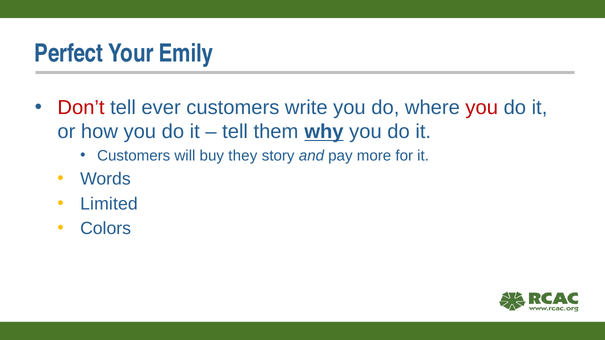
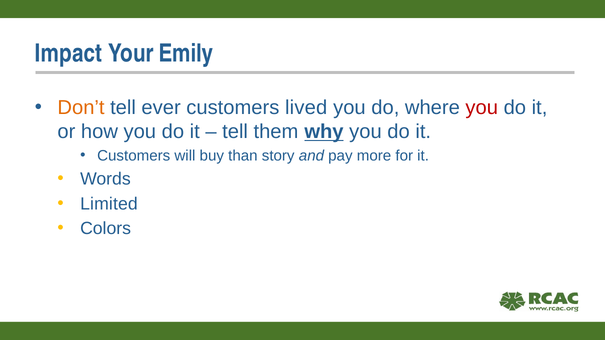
Perfect: Perfect -> Impact (69, 53)
Don’t colour: red -> orange (81, 108)
write: write -> lived (306, 108)
they: they -> than (243, 156)
